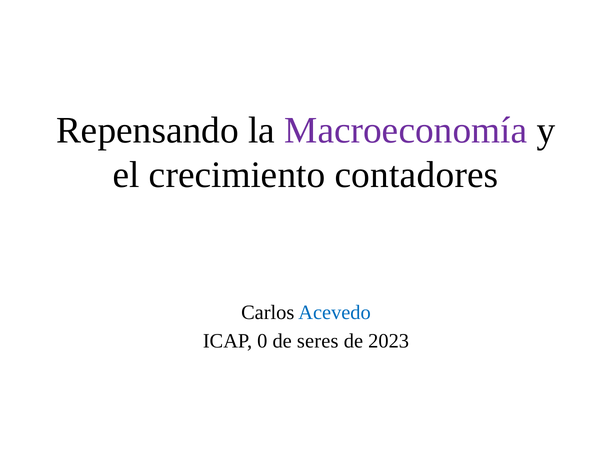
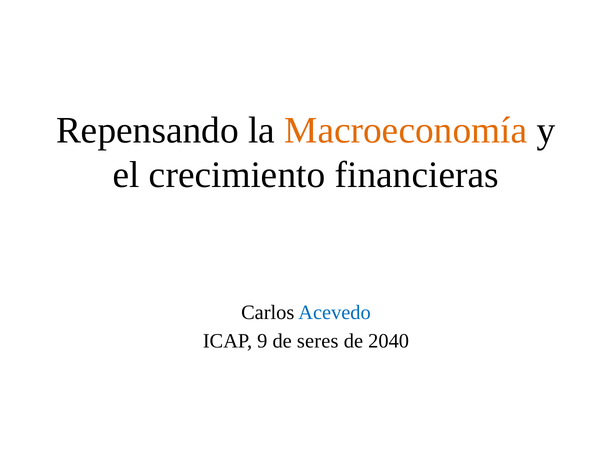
Macroeconomía colour: purple -> orange (406, 130)
contadores: contadores -> financieras (417, 175)
0: 0 -> 9 (262, 341)
2023: 2023 -> 2040 (389, 341)
